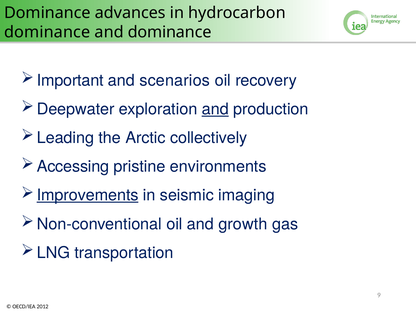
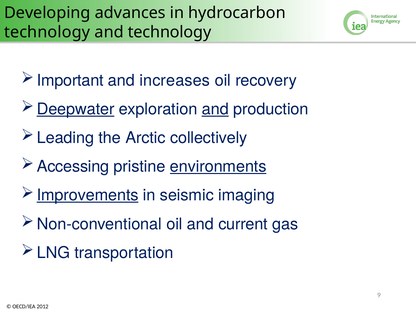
Dominance: Dominance -> Developing (47, 13)
dominance: dominance -> technology (47, 32)
and dominance: dominance -> technology (170, 32)
scenarios: scenarios -> increases (175, 80)
Deepwater underline: none -> present (76, 109)
environments underline: none -> present (218, 167)
growth: growth -> current (243, 224)
